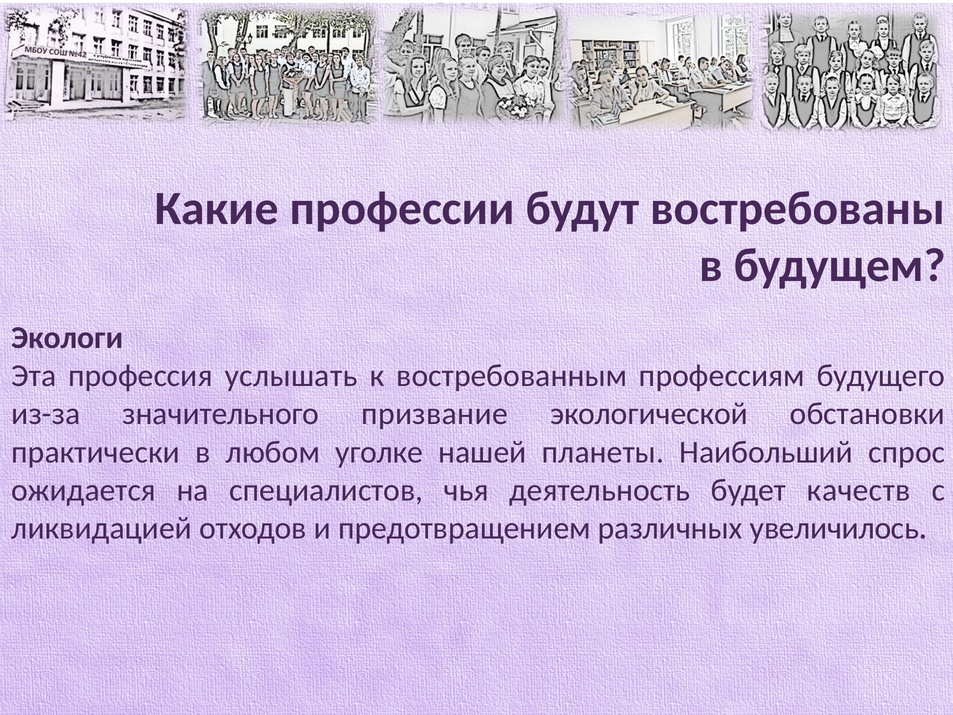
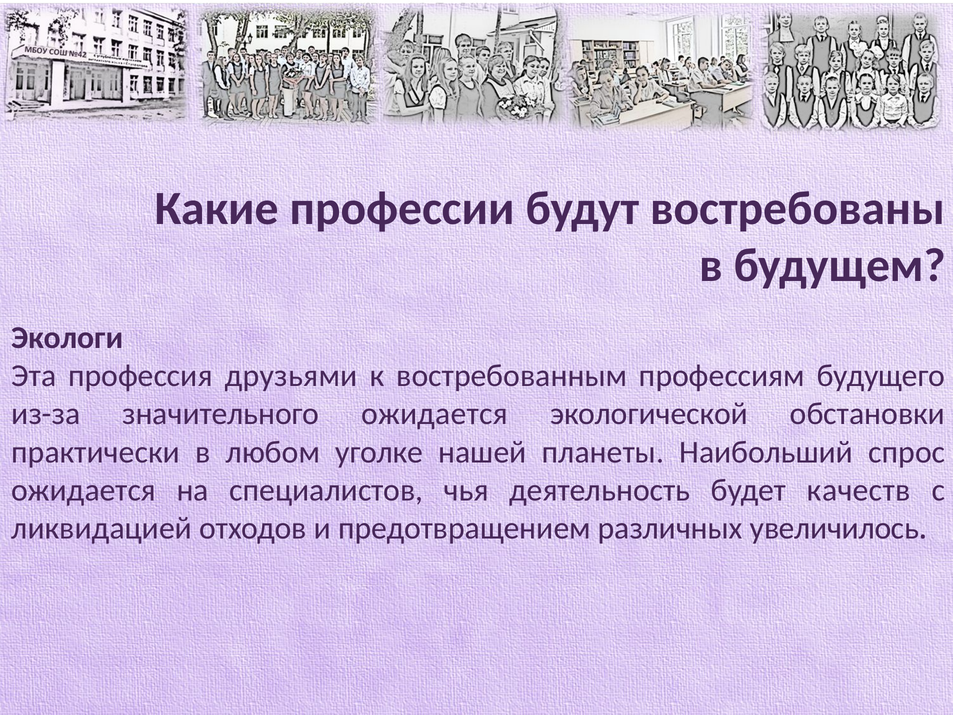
услышать: услышать -> друзьями (291, 376)
значительного призвание: призвание -> ожидается (435, 414)
